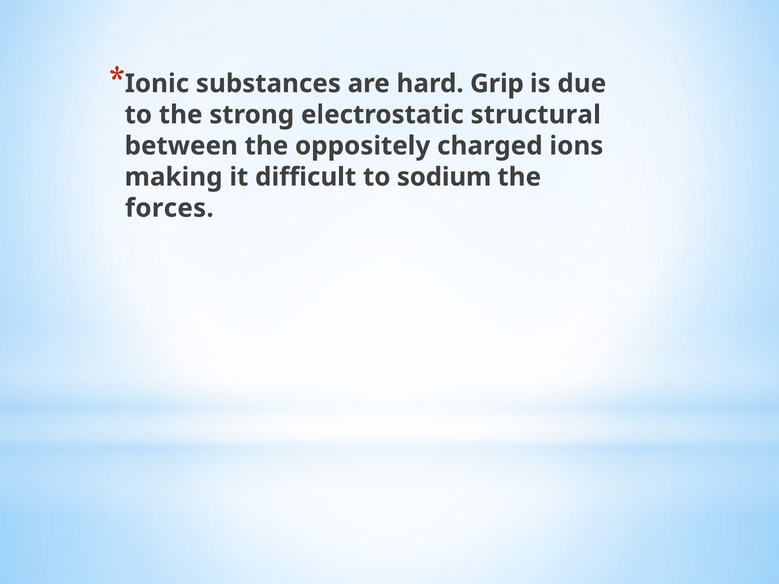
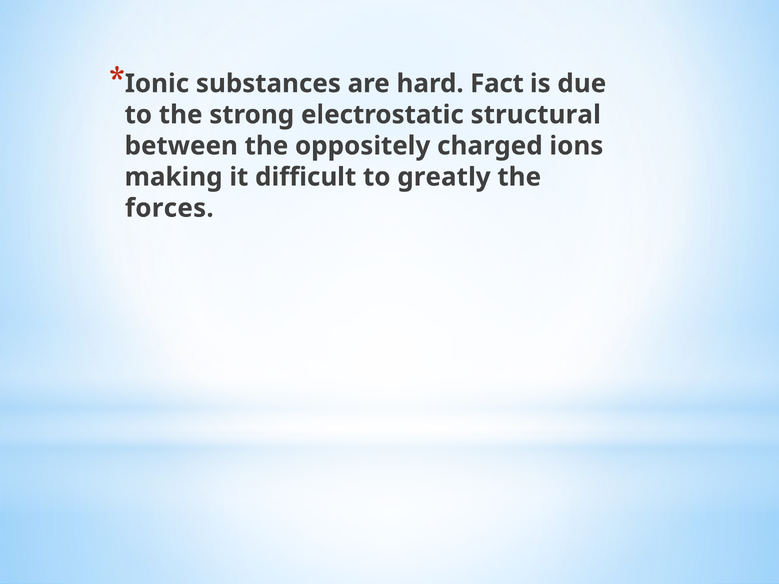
Grip: Grip -> Fact (497, 84)
sodium: sodium -> greatly (444, 177)
